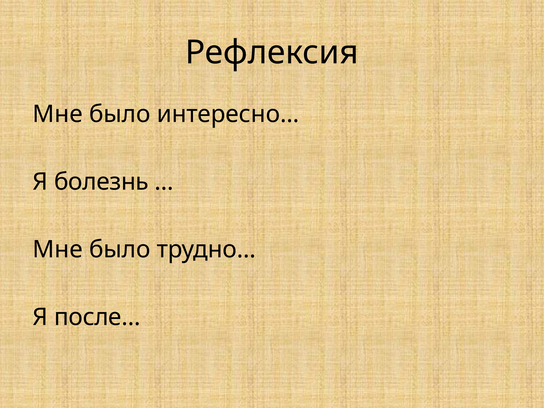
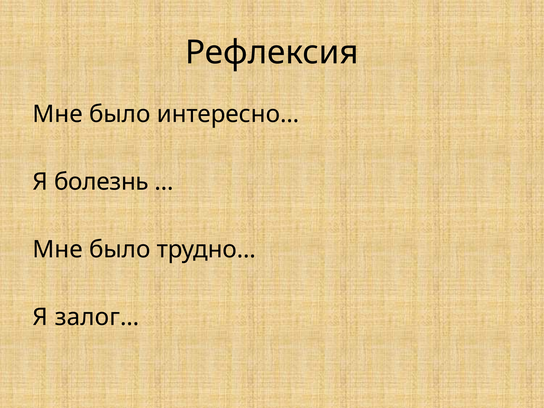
после…: после… -> залог… (97, 317)
